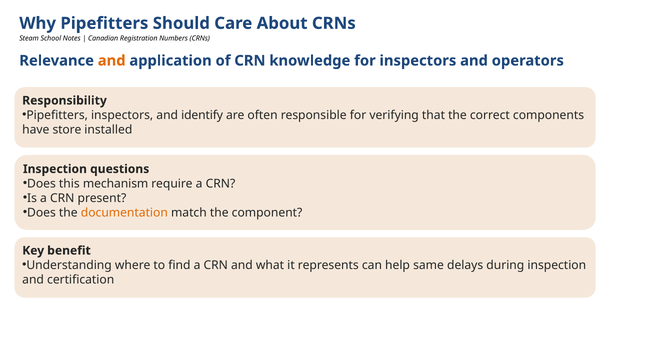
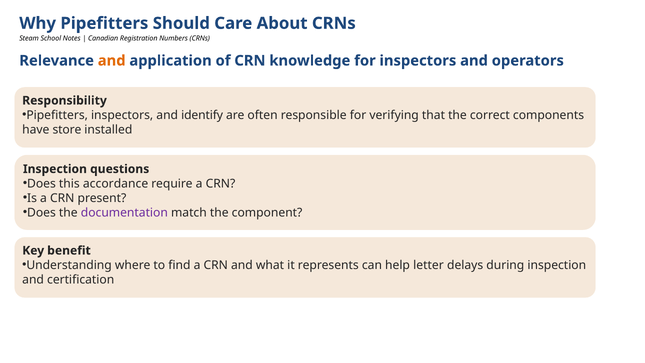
mechanism: mechanism -> accordance (116, 184)
documentation colour: orange -> purple (124, 213)
same: same -> letter (428, 265)
